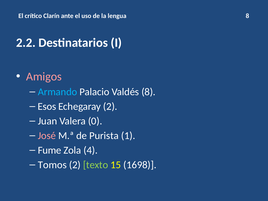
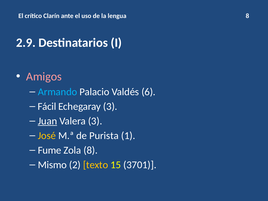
2.2: 2.2 -> 2.9 (26, 43)
Valdés 8: 8 -> 6 (149, 92)
Esos: Esos -> Fácil (47, 106)
Echegaray 2: 2 -> 3 (110, 106)
Juan underline: none -> present (47, 121)
Valera 0: 0 -> 3 (95, 121)
José colour: pink -> yellow (47, 136)
Zola 4: 4 -> 8 (91, 150)
Tomos: Tomos -> Mismo (52, 165)
texto colour: light green -> yellow (96, 165)
1698: 1698 -> 3701 (140, 165)
